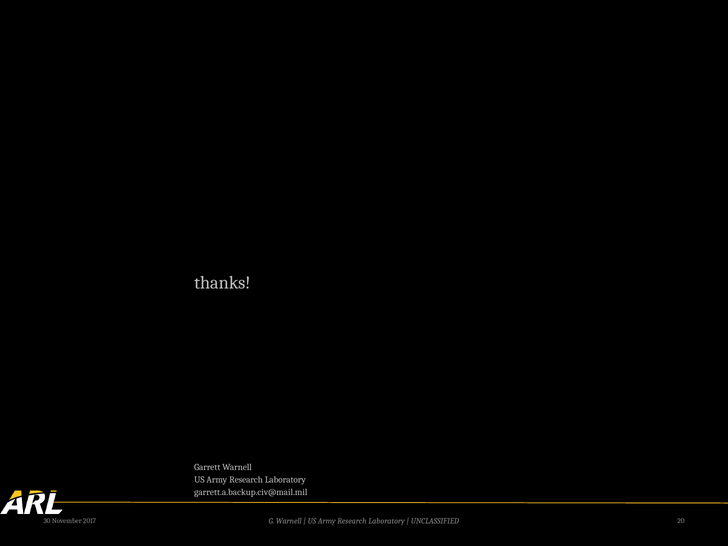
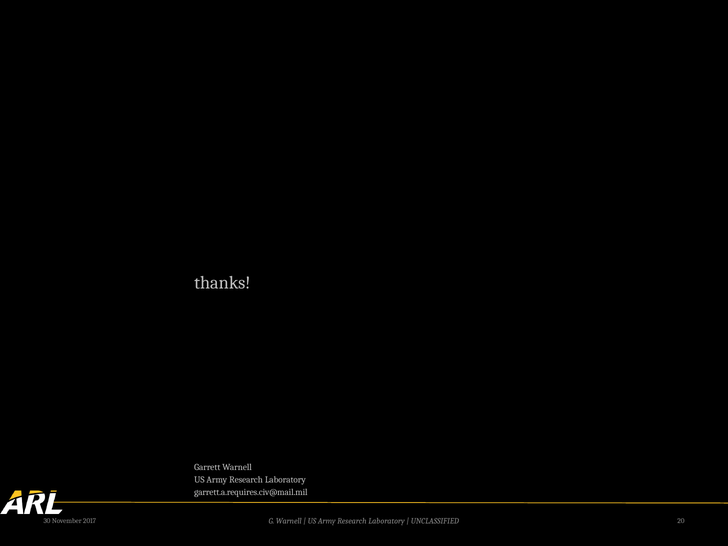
garrett.a.backup.civ@mail.mil: garrett.a.backup.civ@mail.mil -> garrett.a.requires.civ@mail.mil (251, 492)
